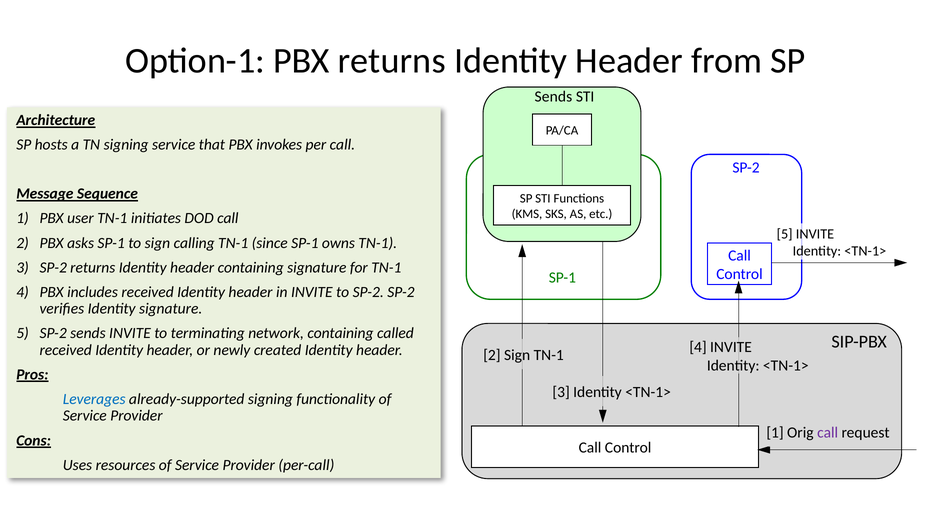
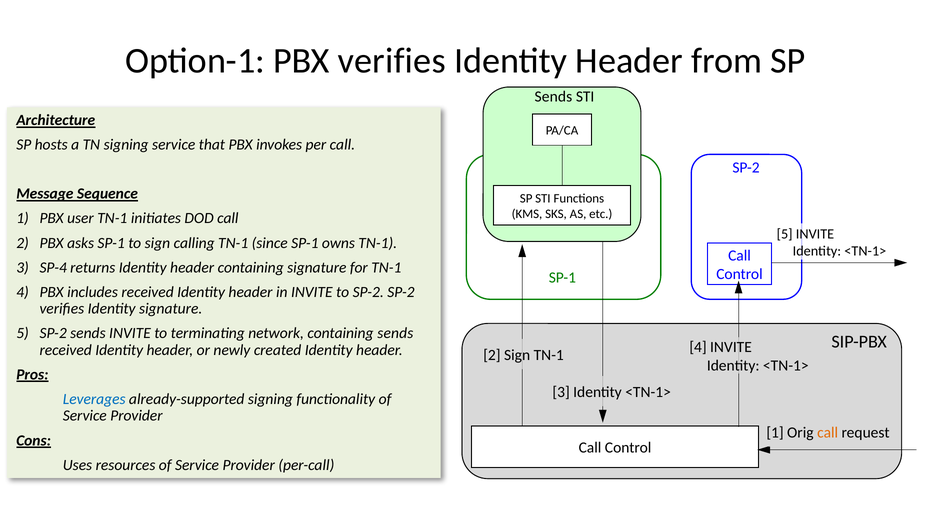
PBX returns: returns -> verifies (392, 61)
3 SP-2: SP-2 -> SP-4 (53, 267)
containing called: called -> sends (395, 333)
call colour: purple -> orange (828, 433)
